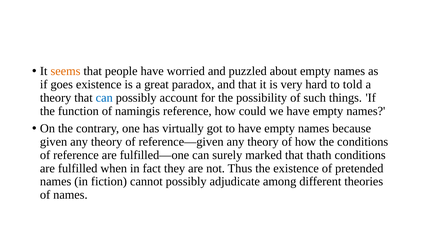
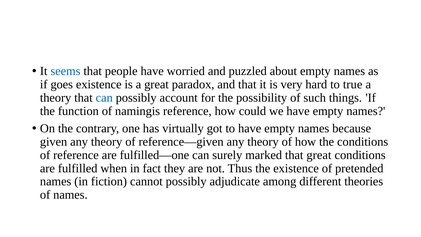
seems colour: orange -> blue (65, 71)
told: told -> true (353, 84)
that thath: thath -> great (319, 155)
